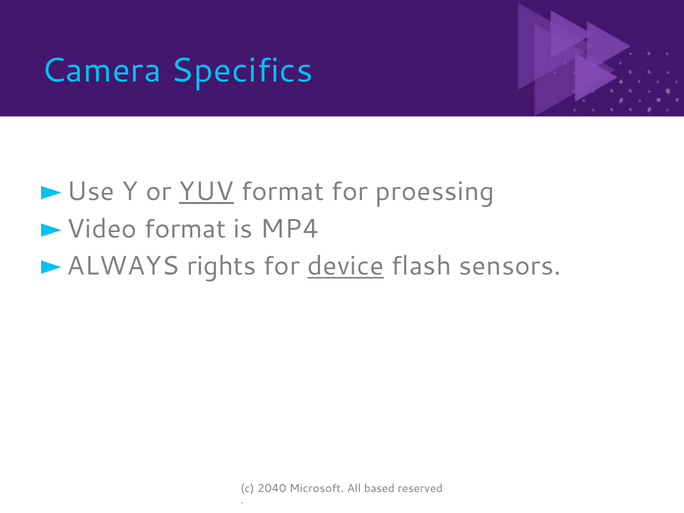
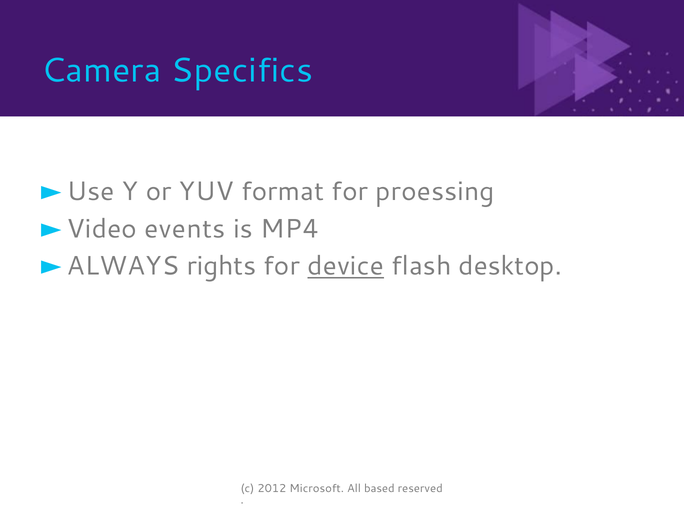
YUV underline: present -> none (206, 192)
format: format -> events (185, 229)
sensors: sensors -> desktop (510, 266)
2040: 2040 -> 2012 (272, 489)
